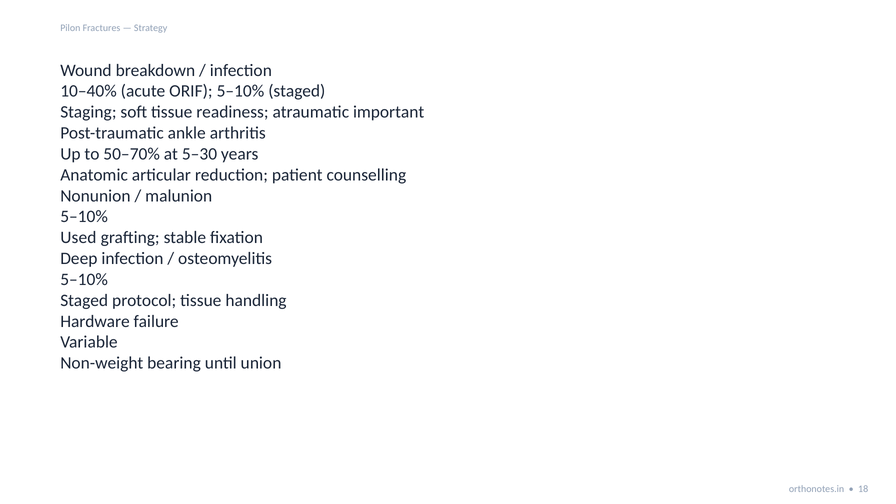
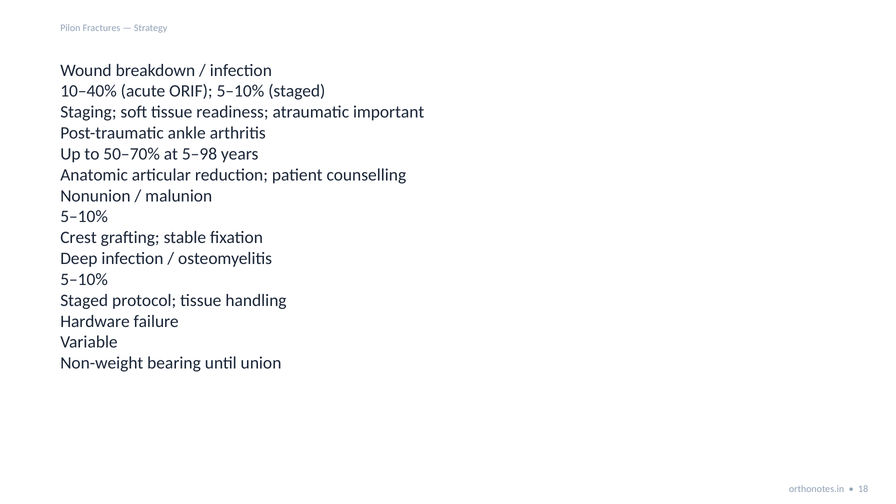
5–30: 5–30 -> 5–98 (199, 154)
Used: Used -> Crest (78, 238)
